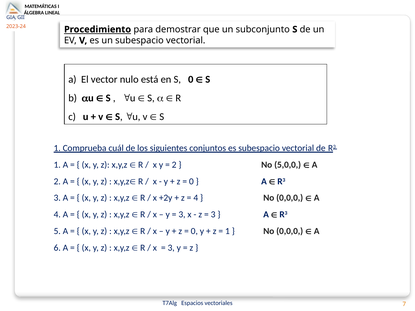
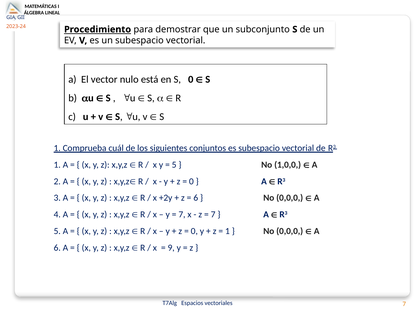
2: 2 -> 5 (174, 165)
5,0,0: 5,0,0 -> 1,0,0 (288, 165)
4: 4 -> 6 (196, 198)
3: 3 -> 7 (182, 215)
3: 3 -> 7 (213, 215)
3: 3 -> 9 (171, 248)
